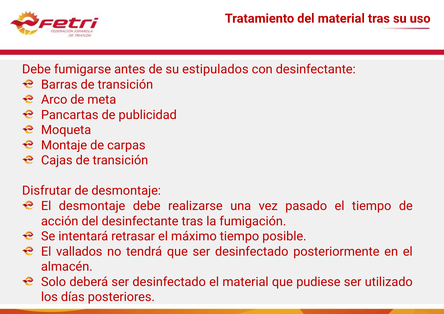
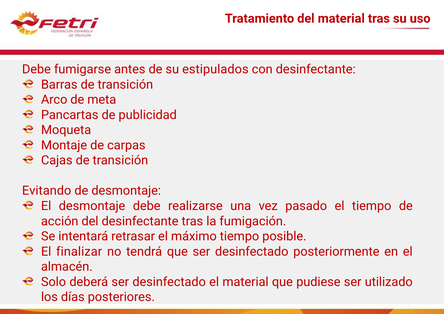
Disfrutar: Disfrutar -> Evitando (47, 191)
vallados: vallados -> finalizar (79, 252)
